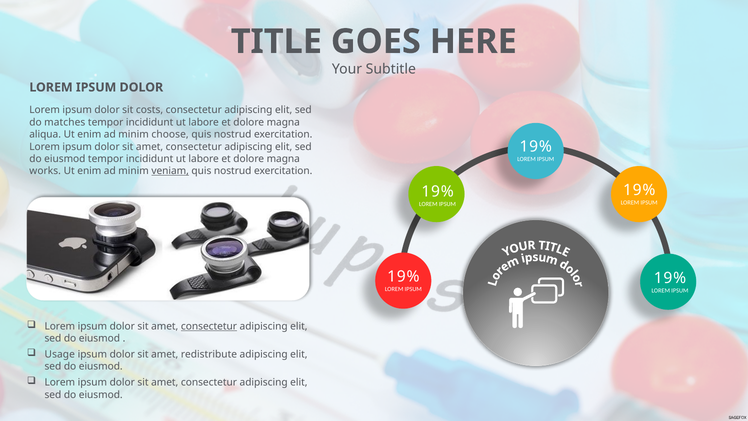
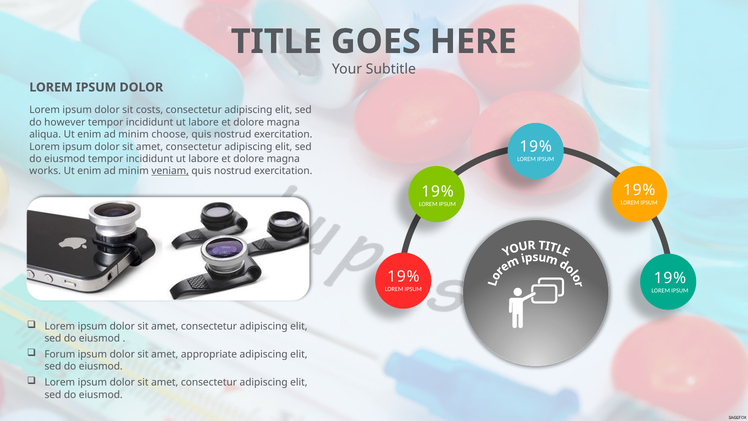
matches: matches -> however (65, 122)
consectetur underline: present -> none (209, 326)
Usage: Usage -> Forum (60, 354)
redistribute: redistribute -> appropriate (209, 354)
